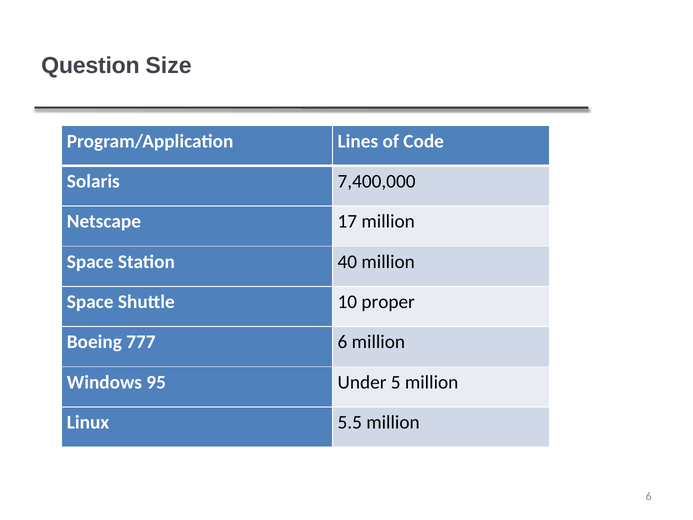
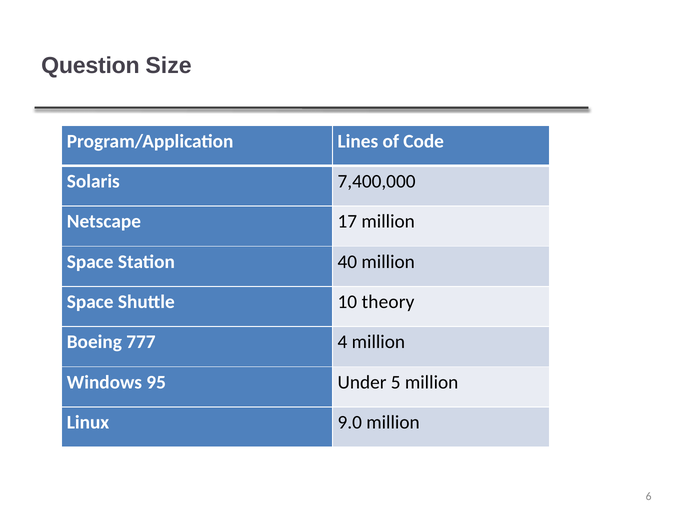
proper: proper -> theory (388, 302)
777 6: 6 -> 4 (342, 342)
5.5: 5.5 -> 9.0 (350, 422)
